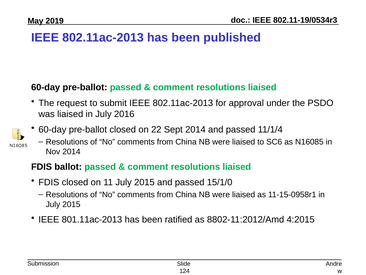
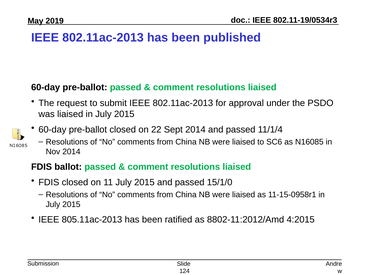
liaised in July 2016: 2016 -> 2015 (124, 114)
801.11ac-2013: 801.11ac-2013 -> 805.11ac-2013 (92, 219)
